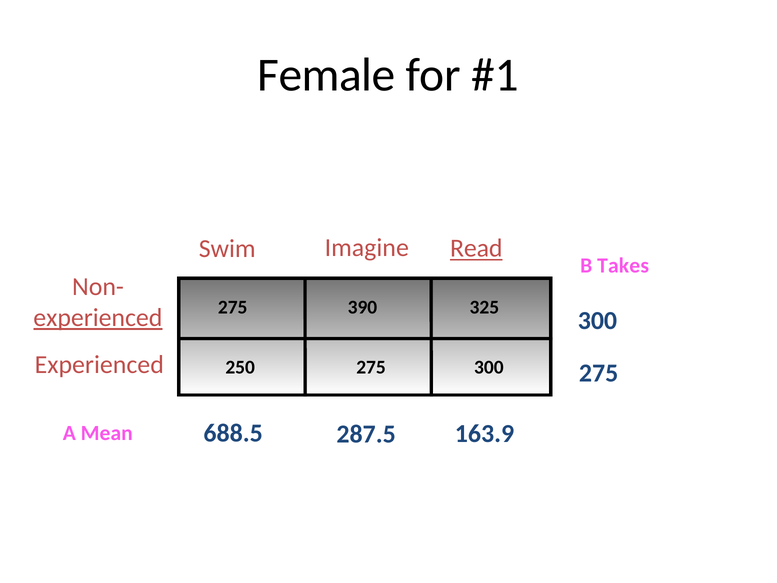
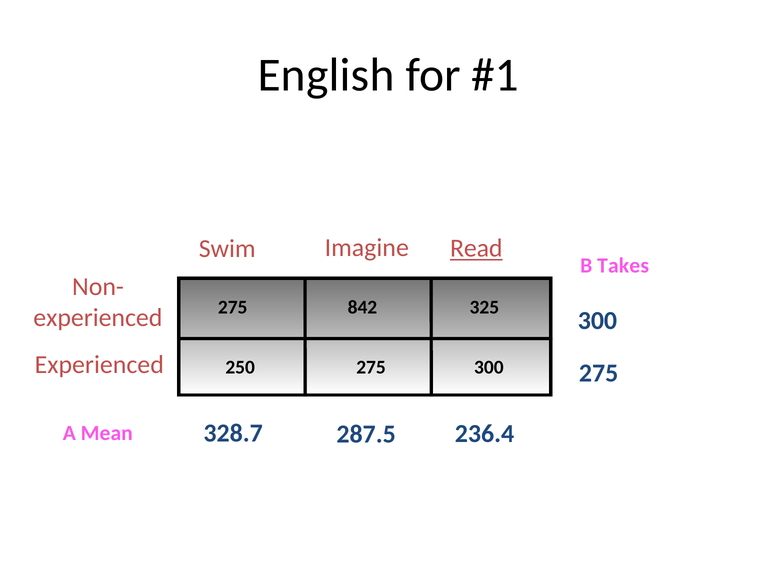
Female: Female -> English (326, 75)
experienced underline: present -> none (98, 318)
390: 390 -> 842 (362, 307)
688.5: 688.5 -> 328.7 (233, 433)
163.9: 163.9 -> 236.4 (484, 433)
